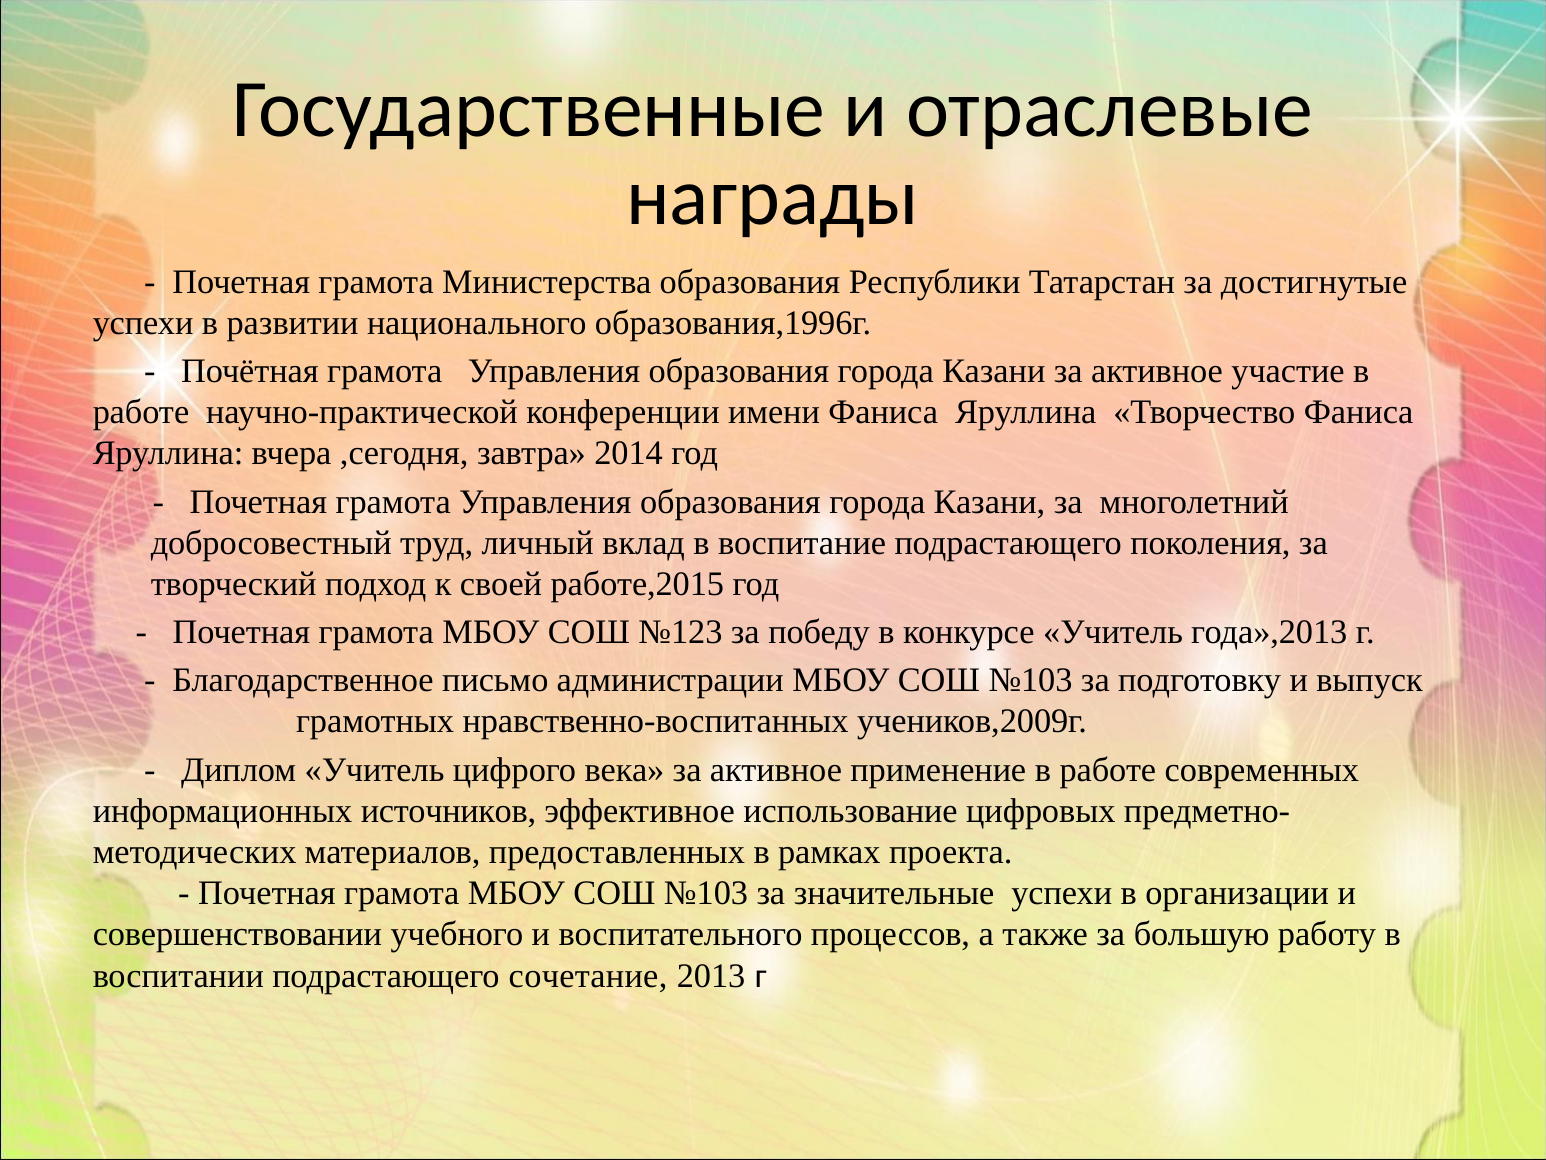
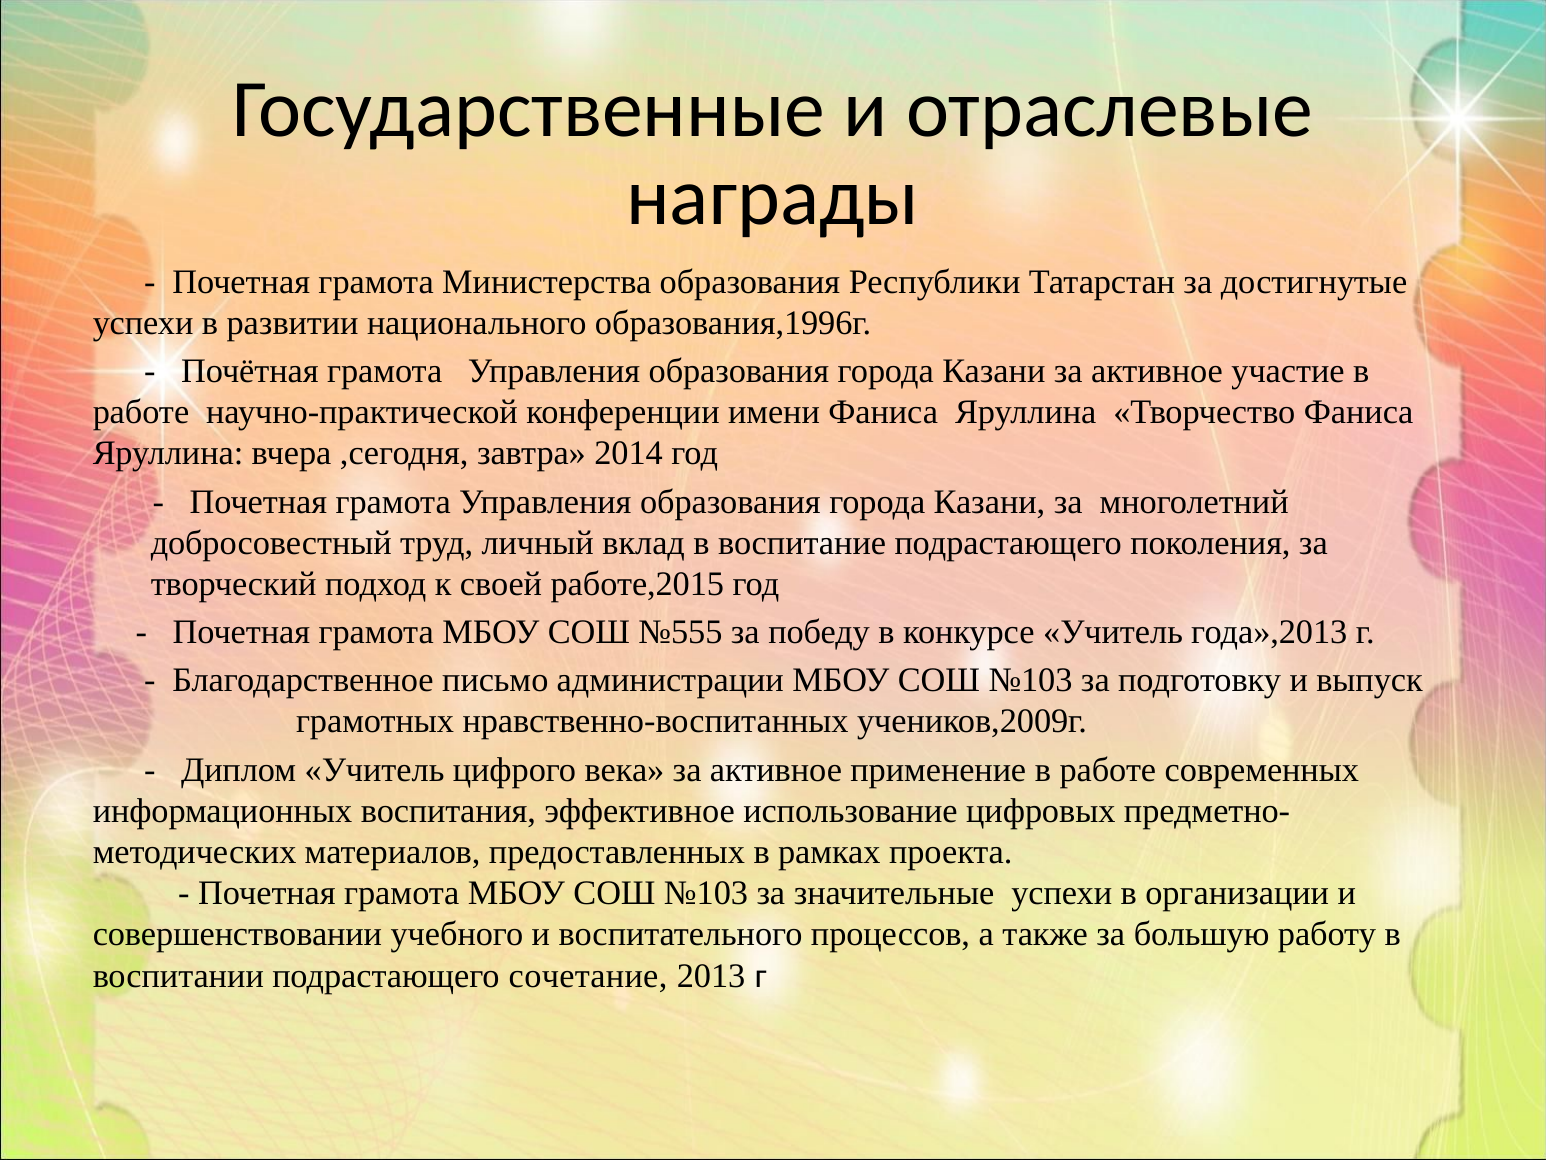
№123: №123 -> №555 (680, 632)
источников: источников -> воспитания (448, 811)
